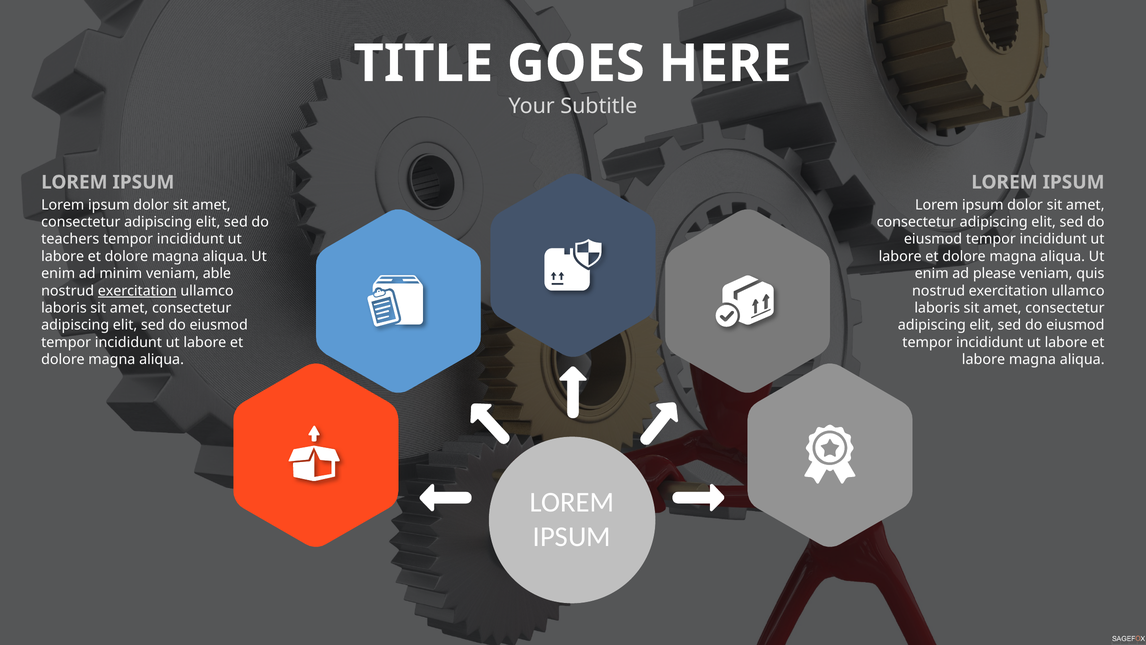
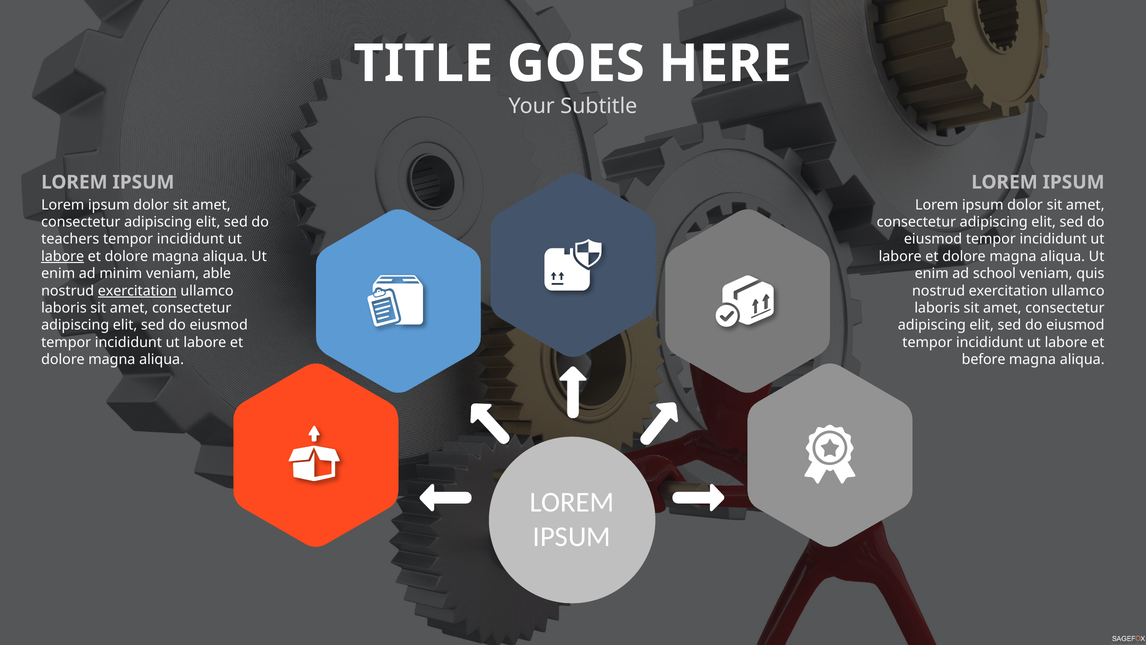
labore underline: none -> present (63, 256)
please: please -> school (994, 273)
labore: labore -> before (984, 359)
